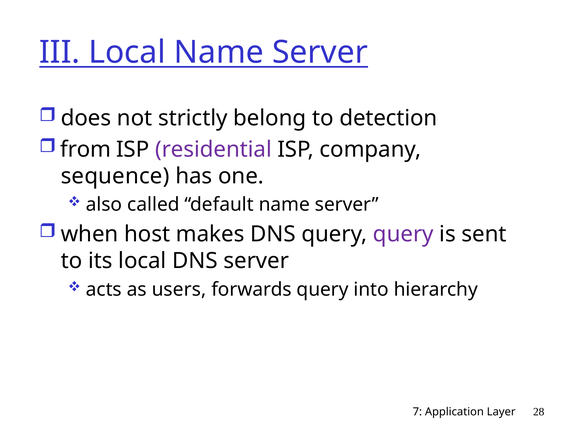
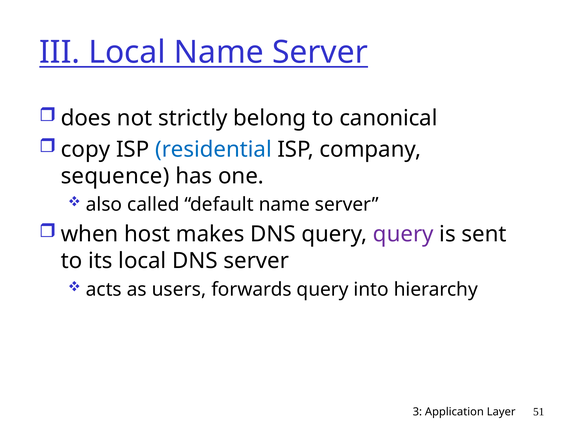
detection: detection -> canonical (388, 118)
from: from -> copy (85, 150)
residential colour: purple -> blue (213, 150)
7: 7 -> 3 (417, 412)
28: 28 -> 51 (539, 412)
